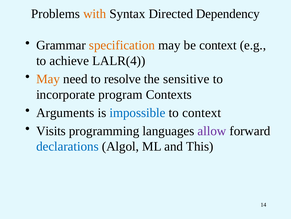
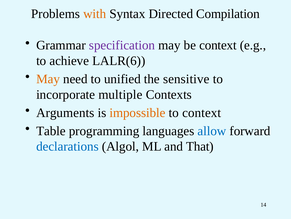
Dependency: Dependency -> Compilation (228, 14)
specification colour: orange -> purple (122, 45)
LALR(4: LALR(4 -> LALR(6 (119, 61)
resolve: resolve -> unified (122, 79)
program: program -> multiple (120, 94)
impossible colour: blue -> orange (137, 112)
Visits: Visits -> Table (51, 130)
allow colour: purple -> blue (212, 130)
This: This -> That (200, 146)
